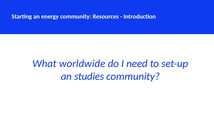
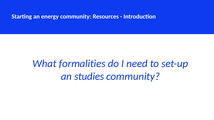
worldwide: worldwide -> formalities (82, 64)
